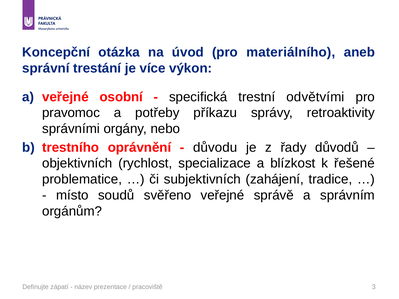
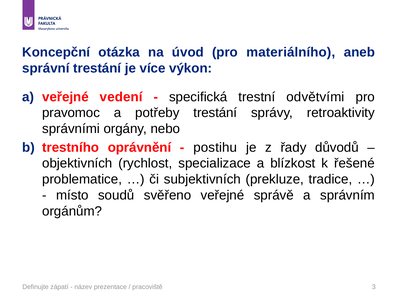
osobní: osobní -> vedení (121, 97)
potřeby příkazu: příkazu -> trestání (215, 113)
důvodu: důvodu -> postihu (215, 147)
zahájení: zahájení -> prekluze (275, 179)
